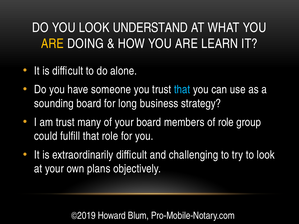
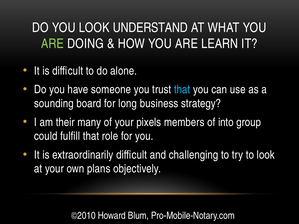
ARE colour: yellow -> light green (52, 44)
am trust: trust -> their (65, 122)
your board: board -> pixels (149, 122)
of role: role -> into (226, 122)
©2019: ©2019 -> ©2010 (83, 216)
